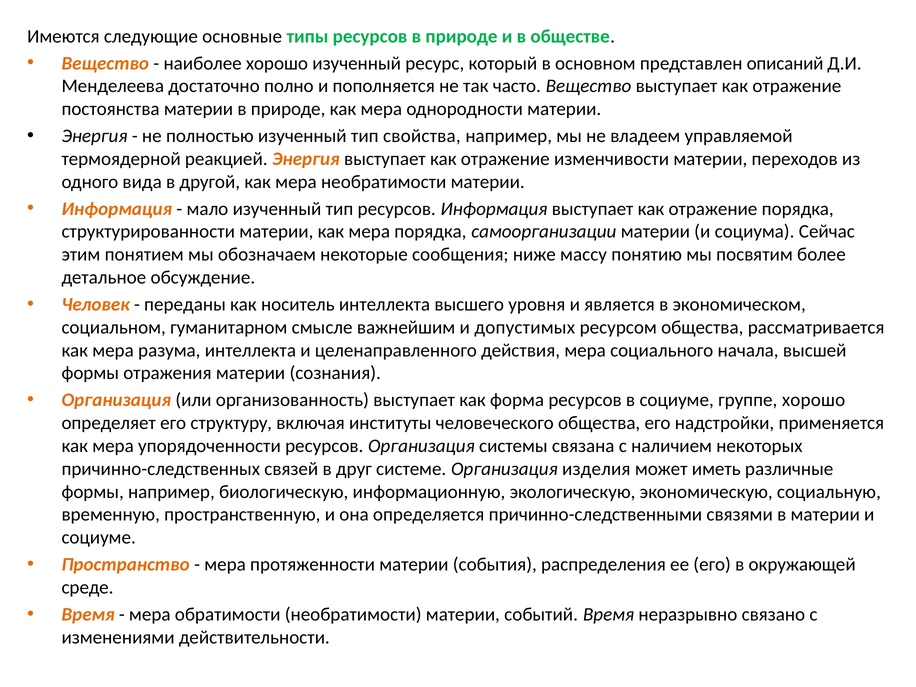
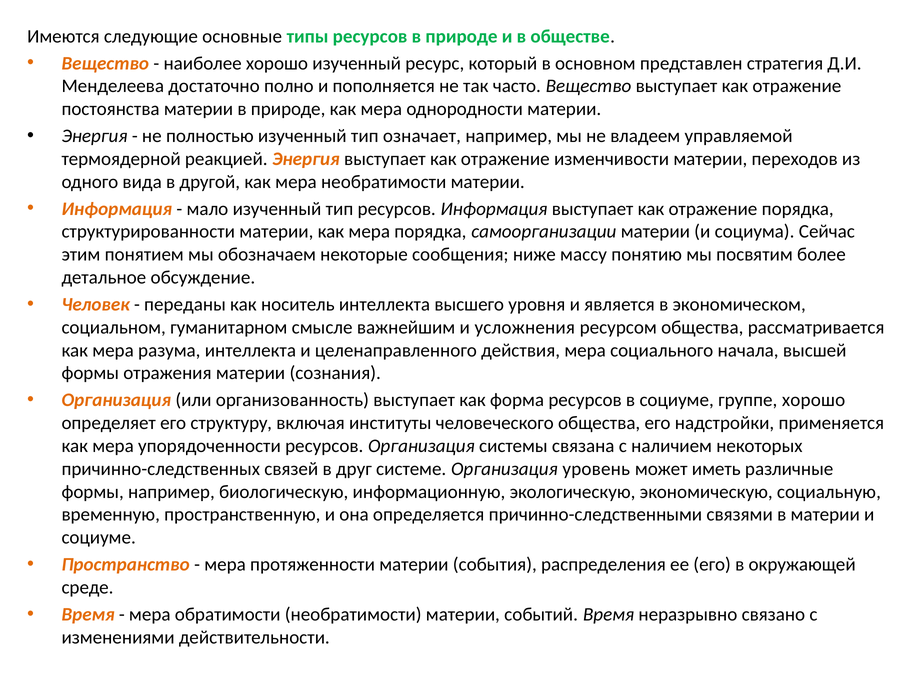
описаний: описаний -> стратегия (785, 63)
свойства: свойства -> означает (422, 136)
допустимых: допустимых -> усложнения (525, 327)
изделия: изделия -> уровень (596, 469)
